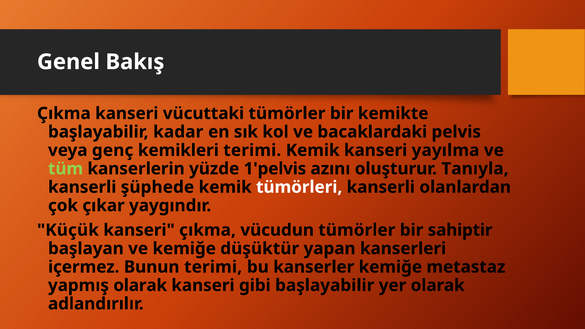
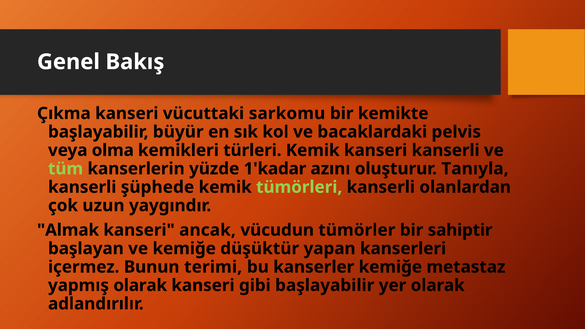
vücuttaki tümörler: tümörler -> sarkomu (287, 113)
kadar: kadar -> büyür (178, 132)
genç: genç -> olma (113, 150)
kemikleri terimi: terimi -> türleri (252, 150)
kanseri yayılma: yayılma -> kanserli (446, 150)
1'pelvis: 1'pelvis -> 1'kadar (275, 169)
tümörleri colour: white -> light green (299, 187)
çıkar: çıkar -> uzun (103, 206)
Küçük: Küçük -> Almak (68, 230)
kanseri çıkma: çıkma -> ancak (207, 230)
